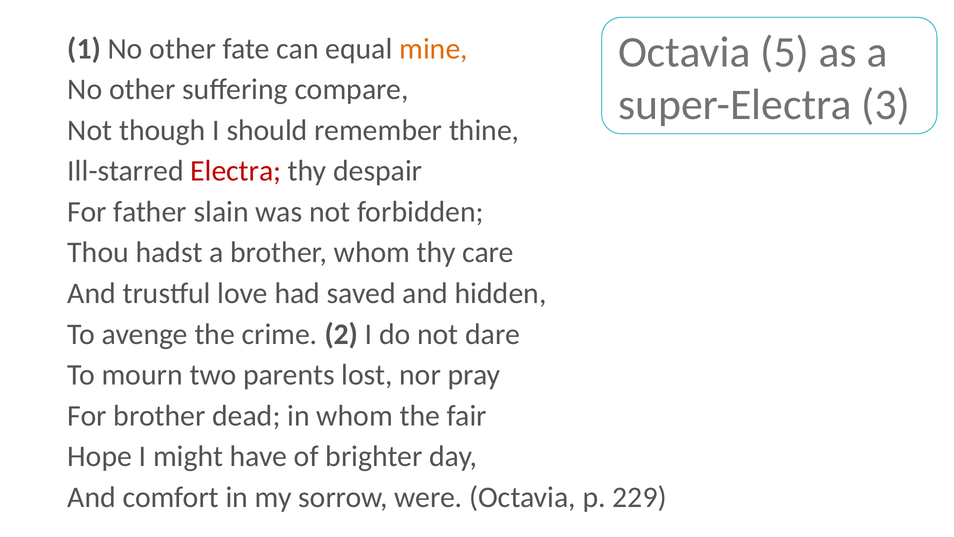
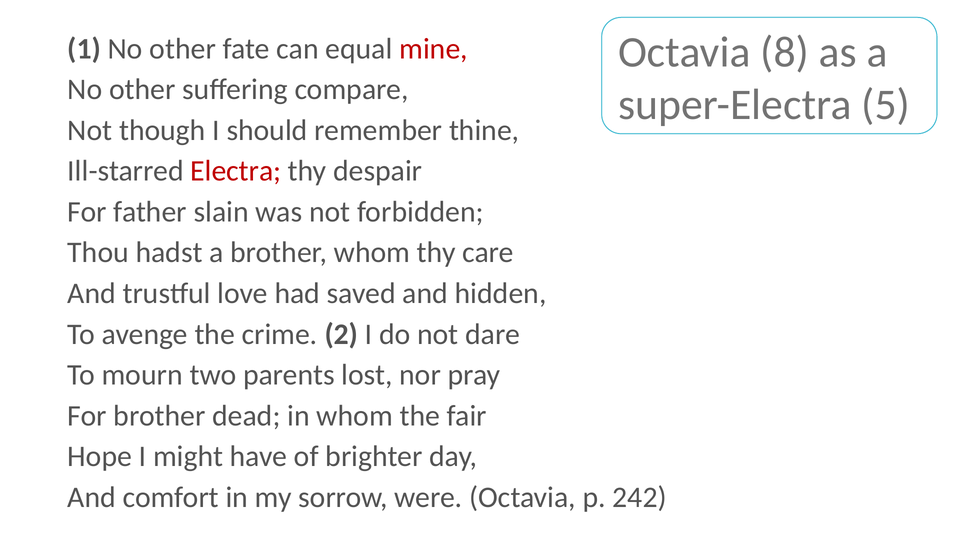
5: 5 -> 8 (785, 52)
mine colour: orange -> red (434, 49)
3: 3 -> 5 (886, 105)
229: 229 -> 242 (640, 497)
